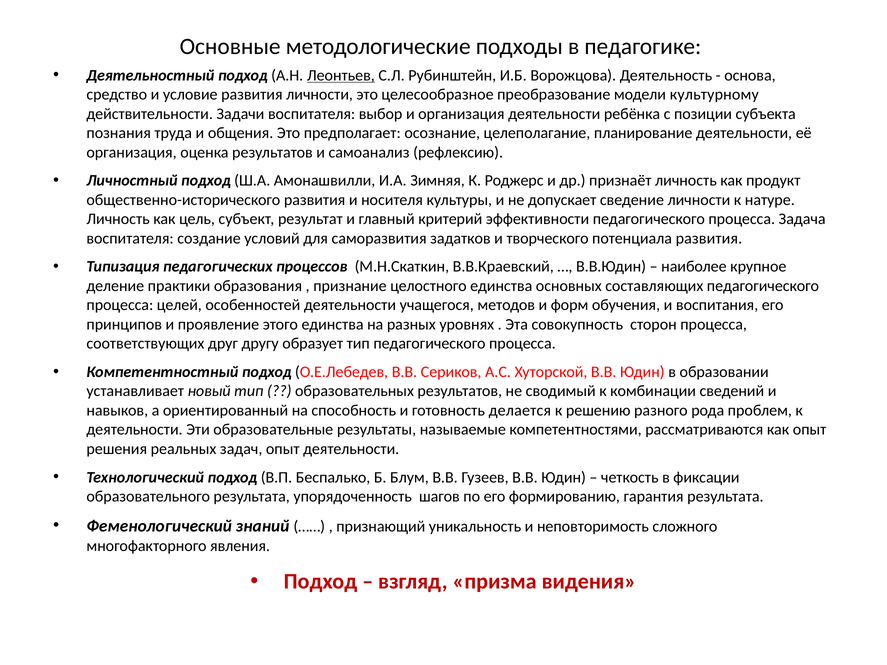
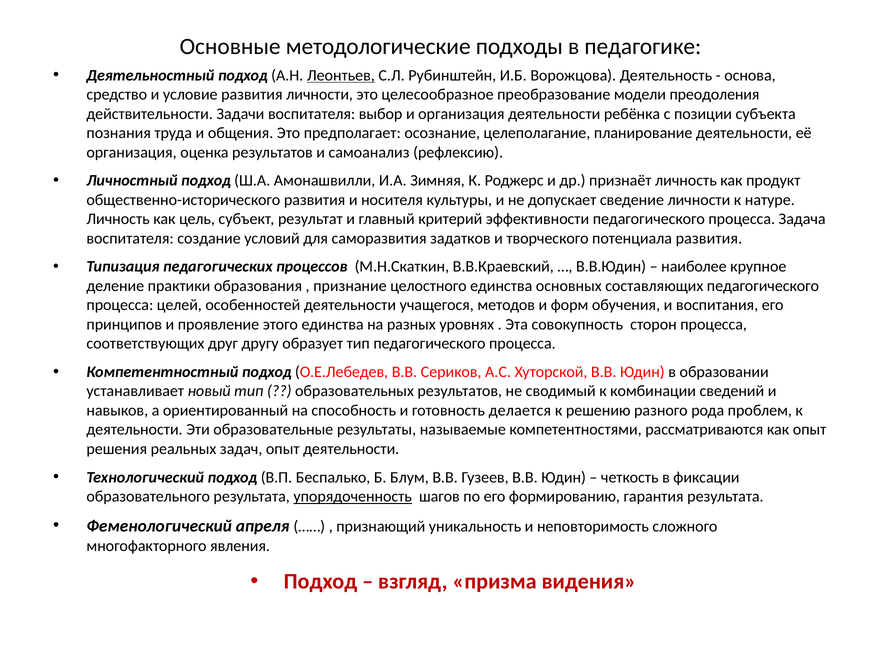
культурному: культурному -> преодоления (714, 95)
упорядоченность underline: none -> present (353, 497)
знаний: знаний -> апреля (263, 526)
